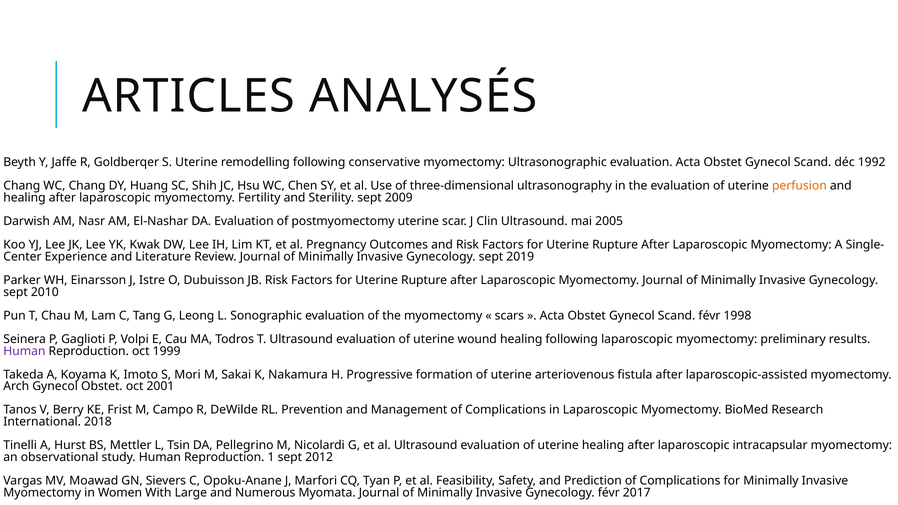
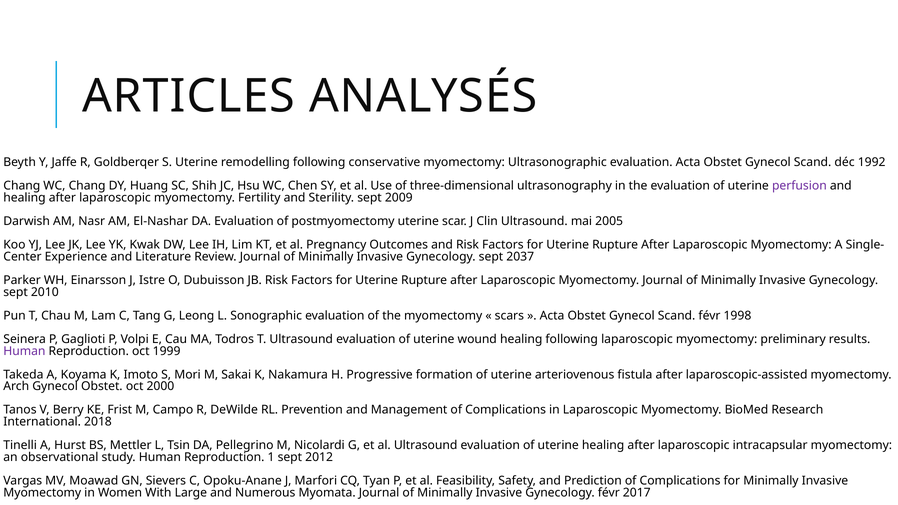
perfusion colour: orange -> purple (799, 186)
2019: 2019 -> 2037 (520, 257)
2001: 2001 -> 2000 (160, 387)
